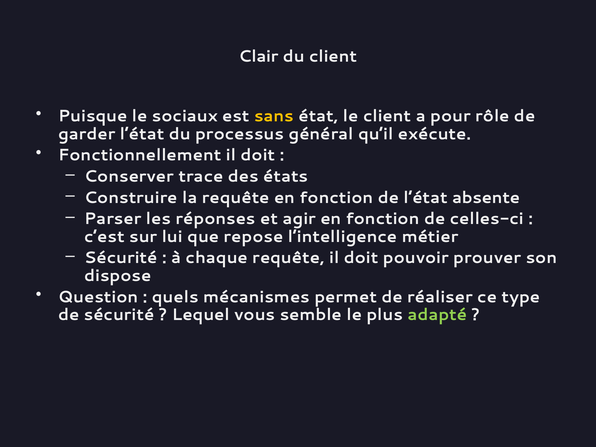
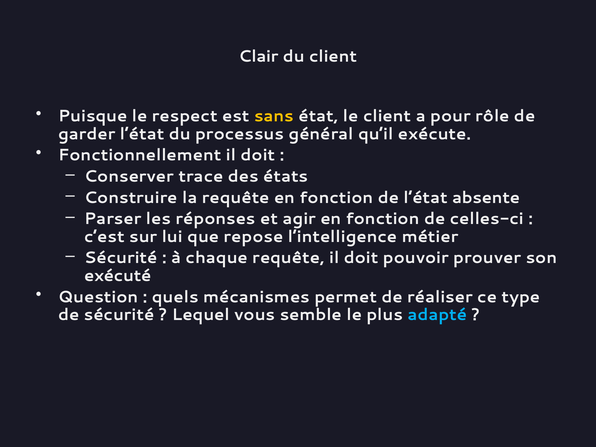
sociaux: sociaux -> respect (185, 116)
dispose: dispose -> exécuté (118, 276)
adapté colour: light green -> light blue (437, 315)
